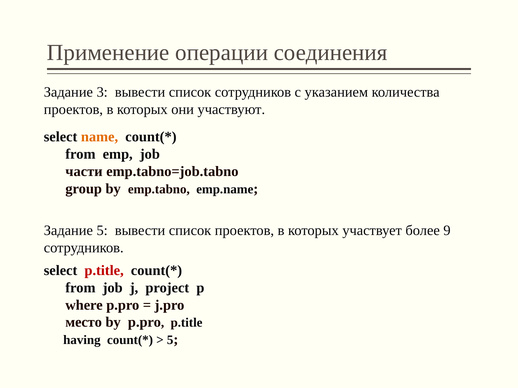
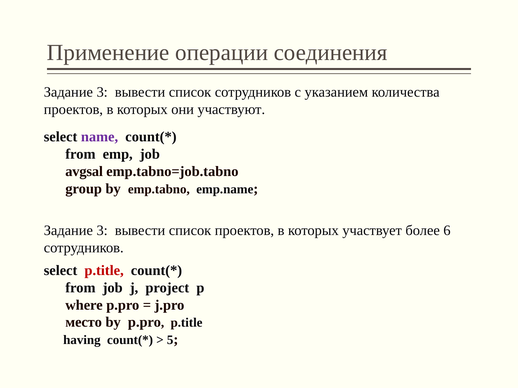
name colour: orange -> purple (100, 137)
части: части -> avgsal (84, 172)
5: 5 -> 3 (102, 231)
9: 9 -> 6 (447, 231)
